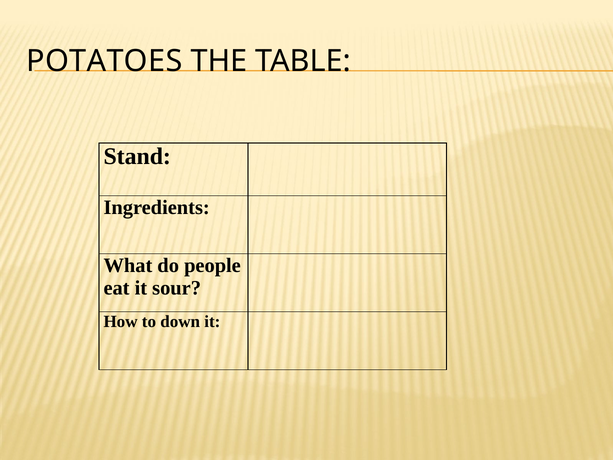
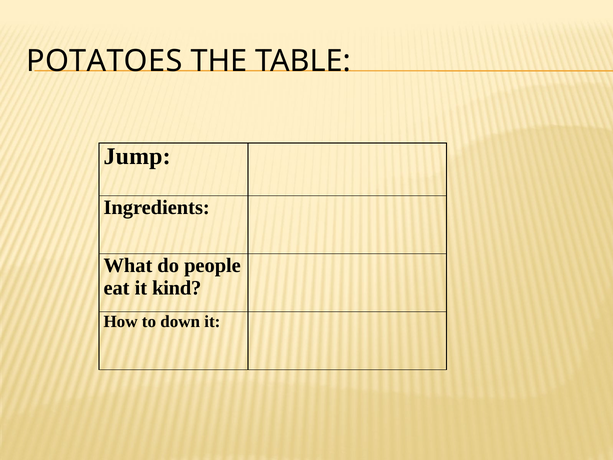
Stand: Stand -> Jump (137, 156)
sour: sour -> kind (177, 288)
